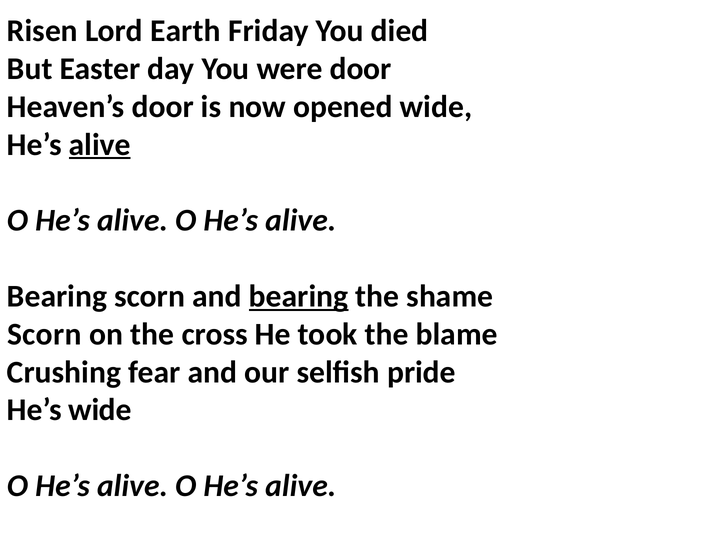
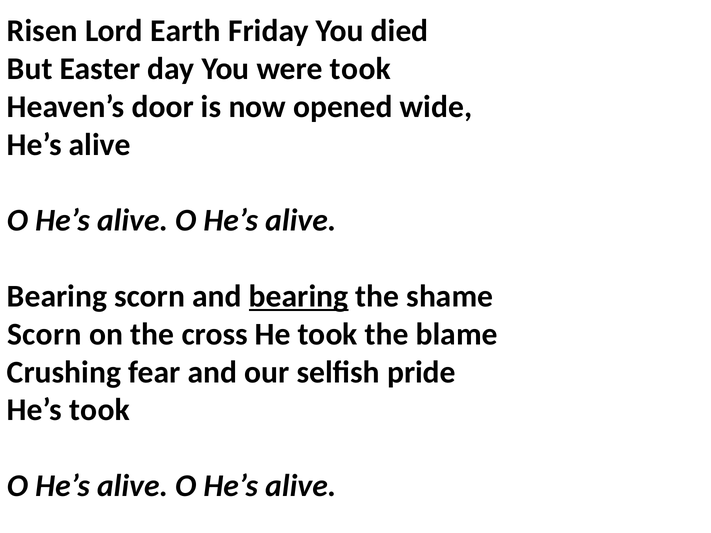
were door: door -> took (360, 69)
alive underline: present -> none (100, 145)
He’s wide: wide -> took (100, 410)
